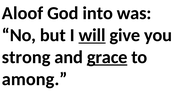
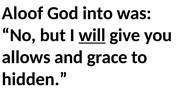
strong: strong -> allows (26, 57)
grace underline: present -> none (107, 57)
among: among -> hidden (35, 79)
